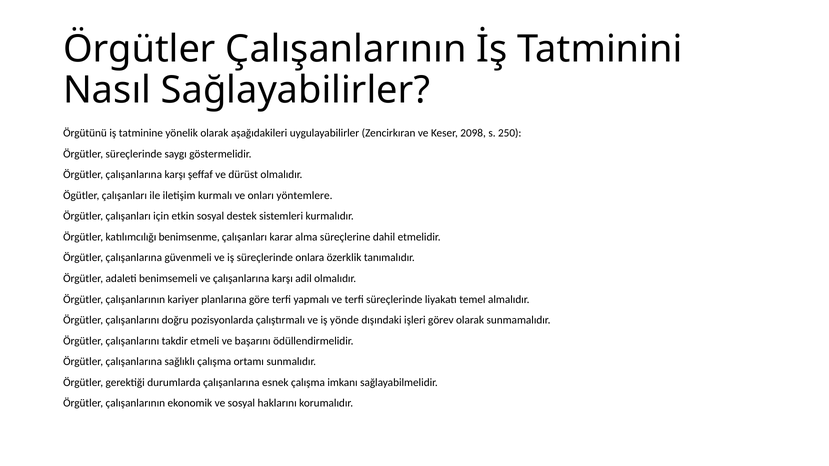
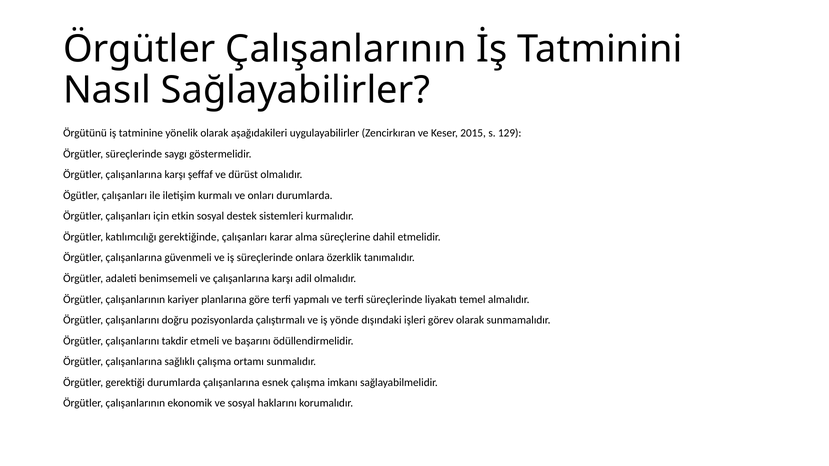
2098: 2098 -> 2015 (473, 133)
250: 250 -> 129 (510, 133)
onları yöntemlere: yöntemlere -> durumlarda (304, 196)
benimsenme: benimsenme -> gerektiğinde (189, 237)
